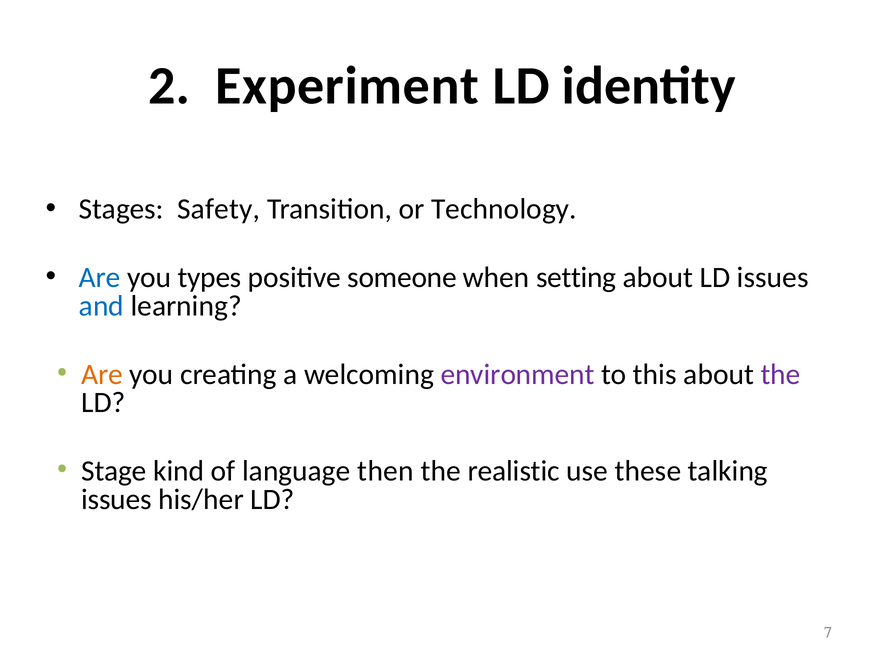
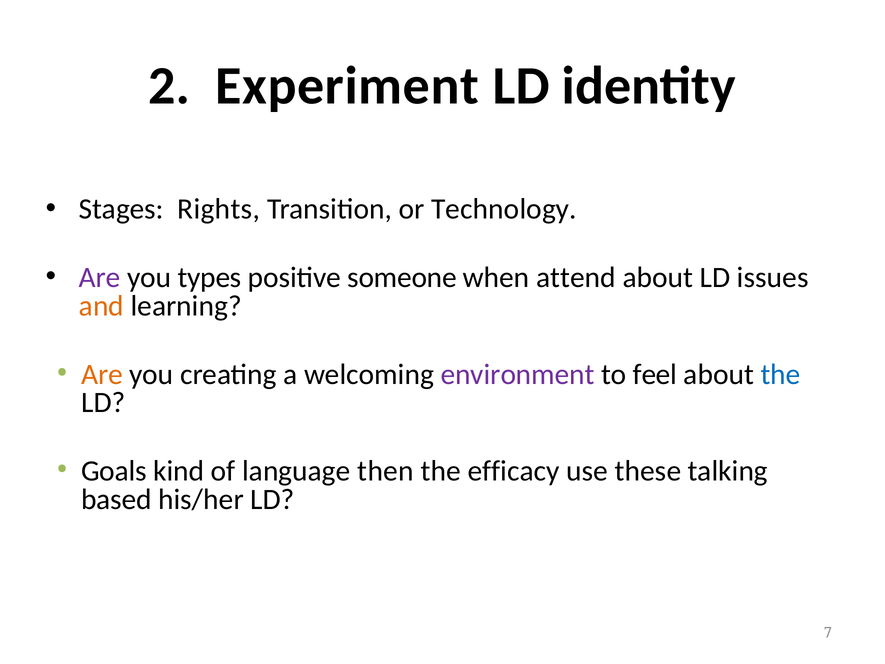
Safety: Safety -> Rights (219, 209)
Are colour: blue -> purple (100, 277)
setting: setting -> attend (576, 277)
and colour: blue -> orange (101, 306)
this: this -> feel (655, 374)
the colour: purple -> blue (781, 374)
Stage: Stage -> Goals (114, 471)
realistic: realistic -> efficacy (514, 471)
issues: issues -> based (116, 499)
